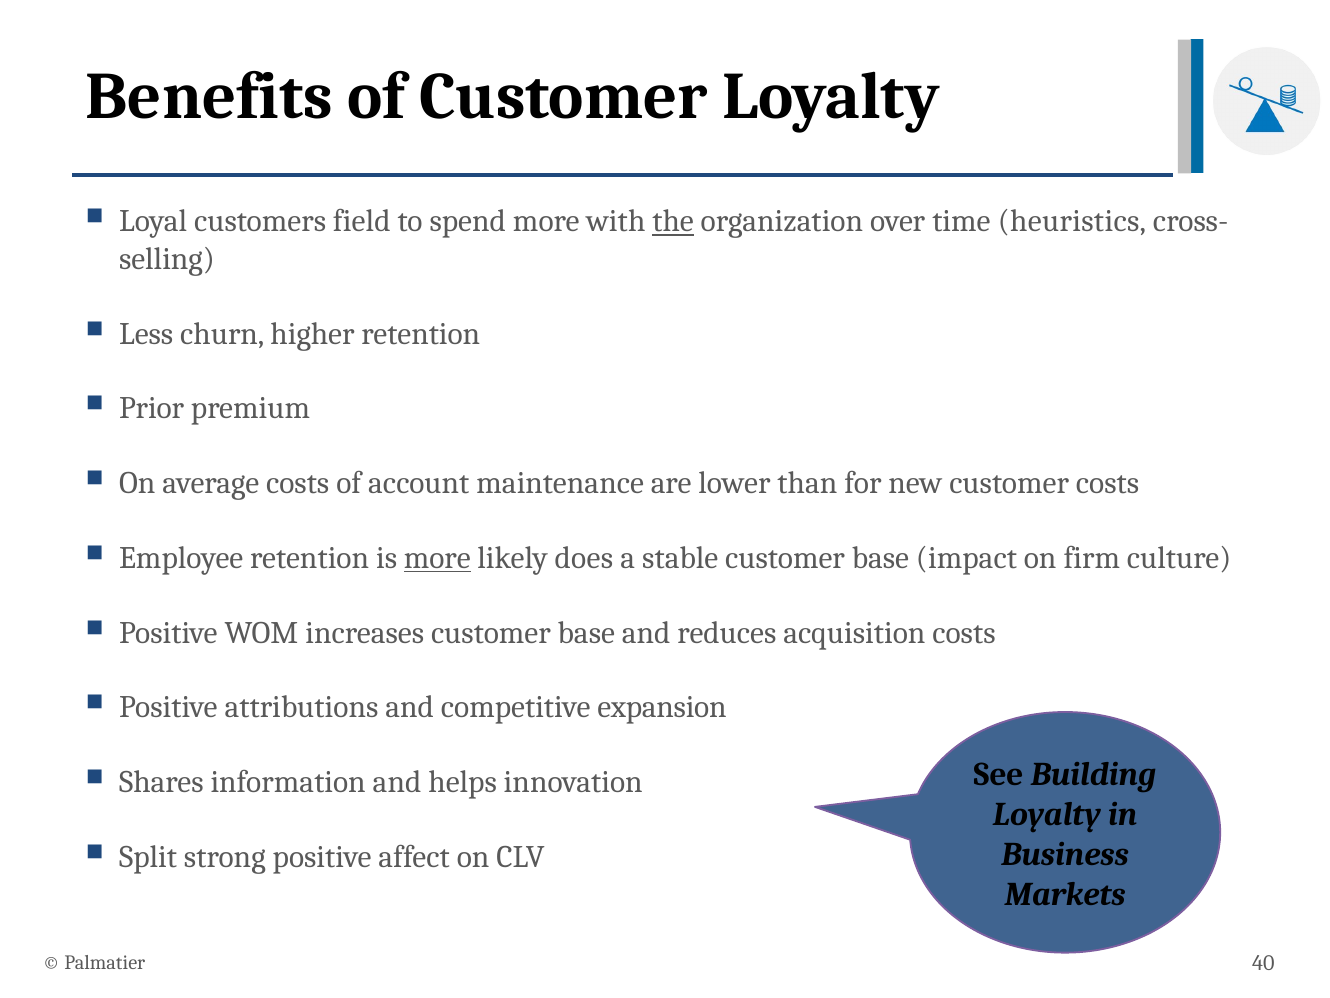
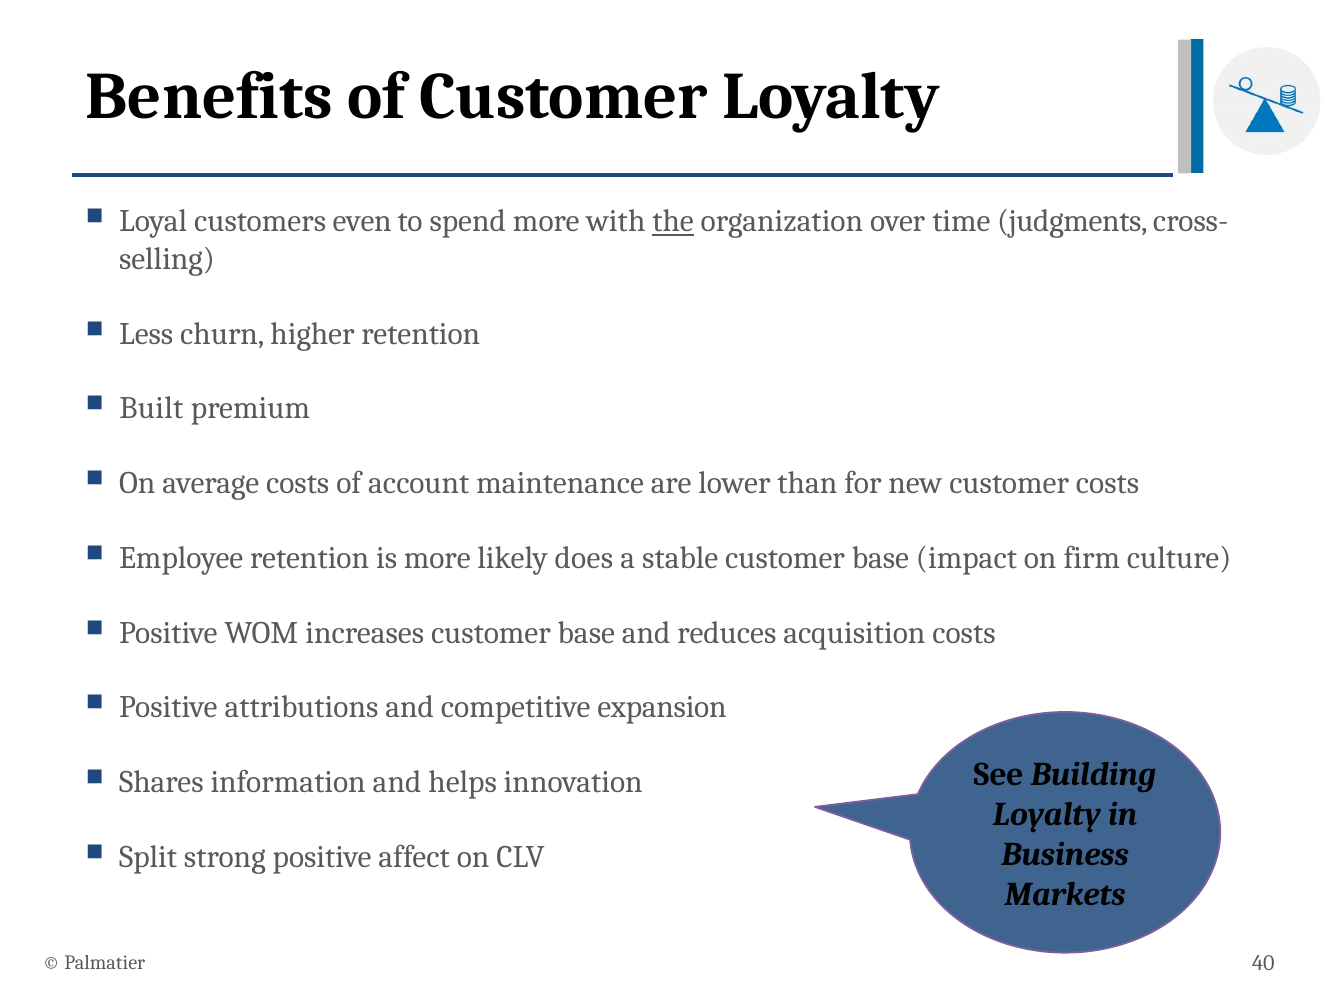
field: field -> even (362, 221)
heuristics: heuristics -> judgments (1072, 221)
Prior: Prior -> Built (151, 408)
more underline: present -> none (437, 558)
